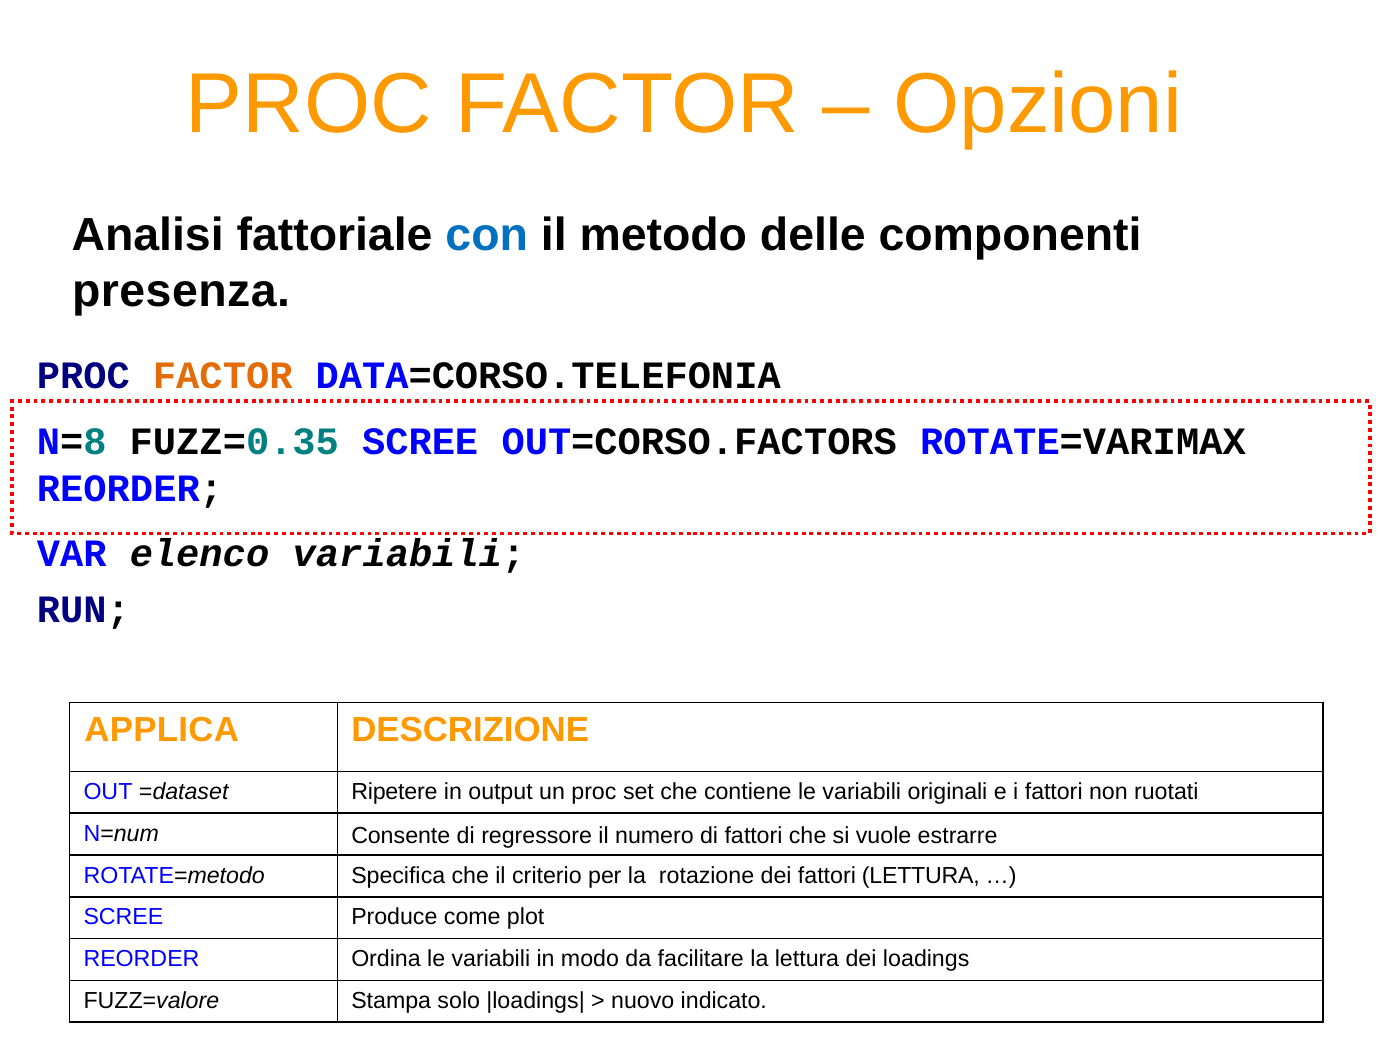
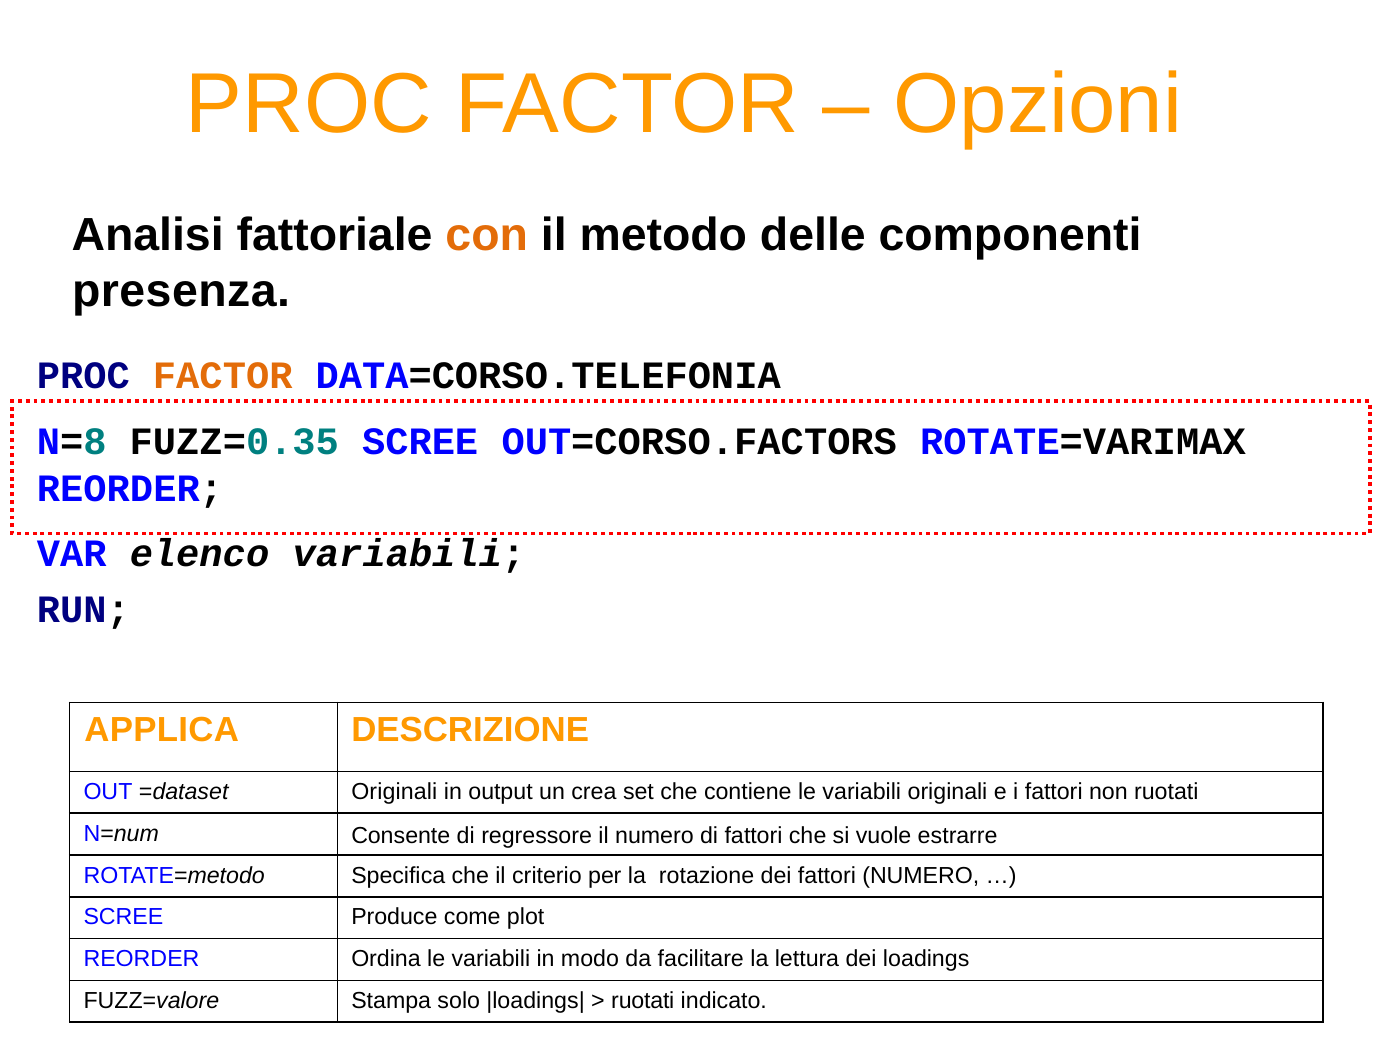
con colour: blue -> orange (487, 235)
=dataset Ripetere: Ripetere -> Originali (394, 792)
un proc: proc -> crea (594, 792)
fattori LETTURA: LETTURA -> NUMERO (921, 876)
nuovo: nuovo -> ruotati (643, 1002)
